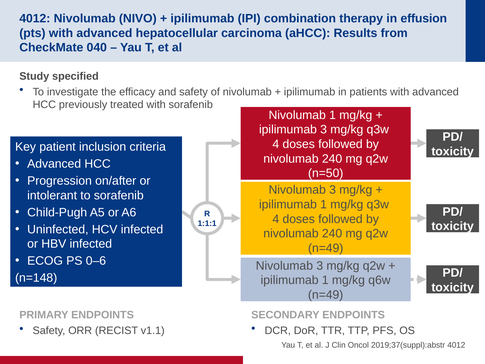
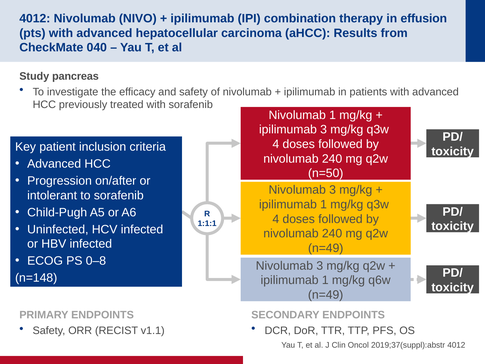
specified: specified -> pancreas (75, 76)
0–6: 0–6 -> 0–8 (96, 261)
